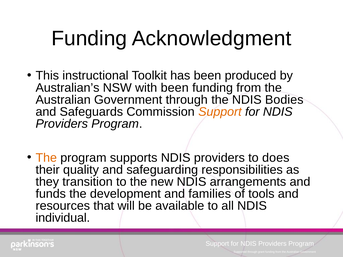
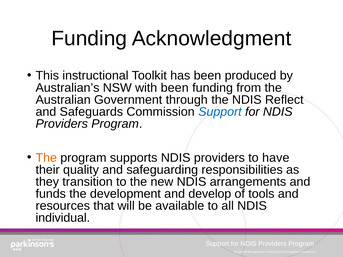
Bodies: Bodies -> Reflect (284, 100)
Support colour: orange -> blue (220, 112)
does: does -> have (276, 158)
families: families -> develop (210, 194)
